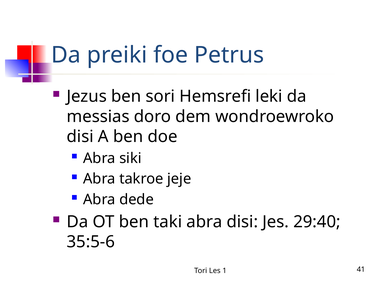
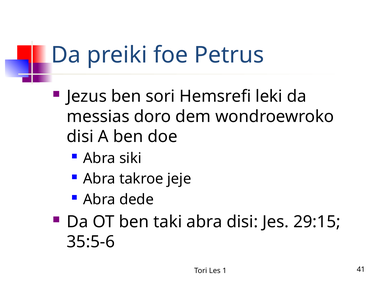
29:40: 29:40 -> 29:15 (317, 222)
